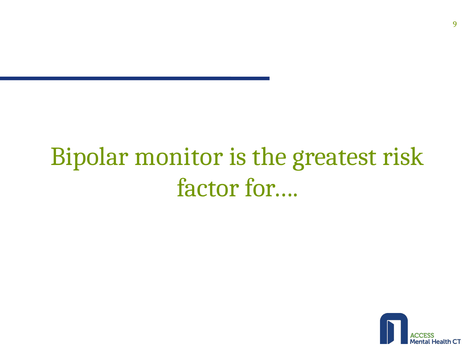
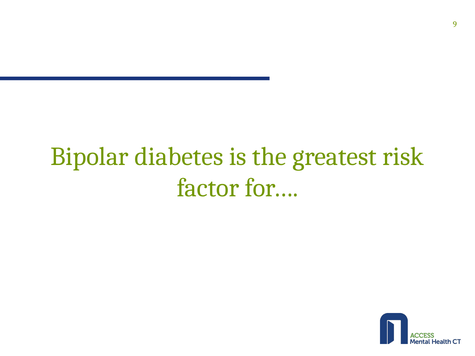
monitor: monitor -> diabetes (179, 157)
